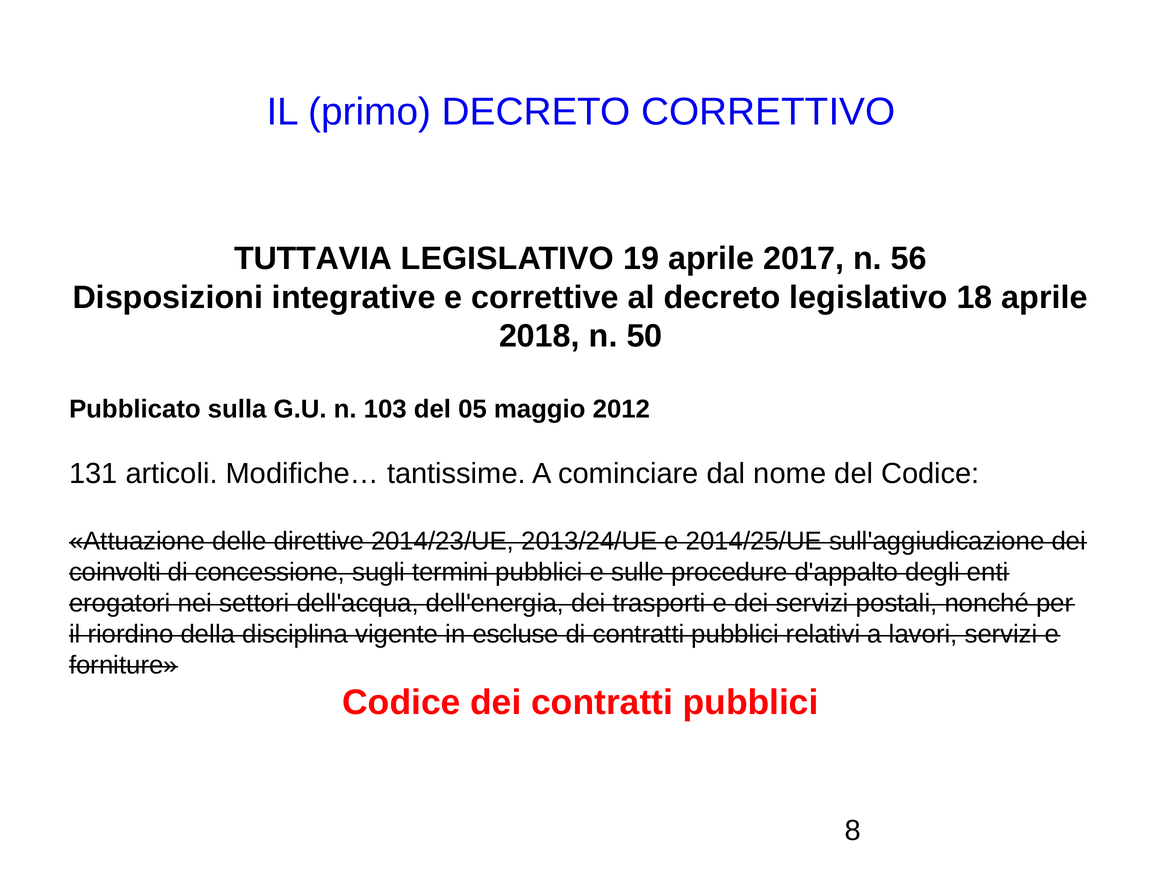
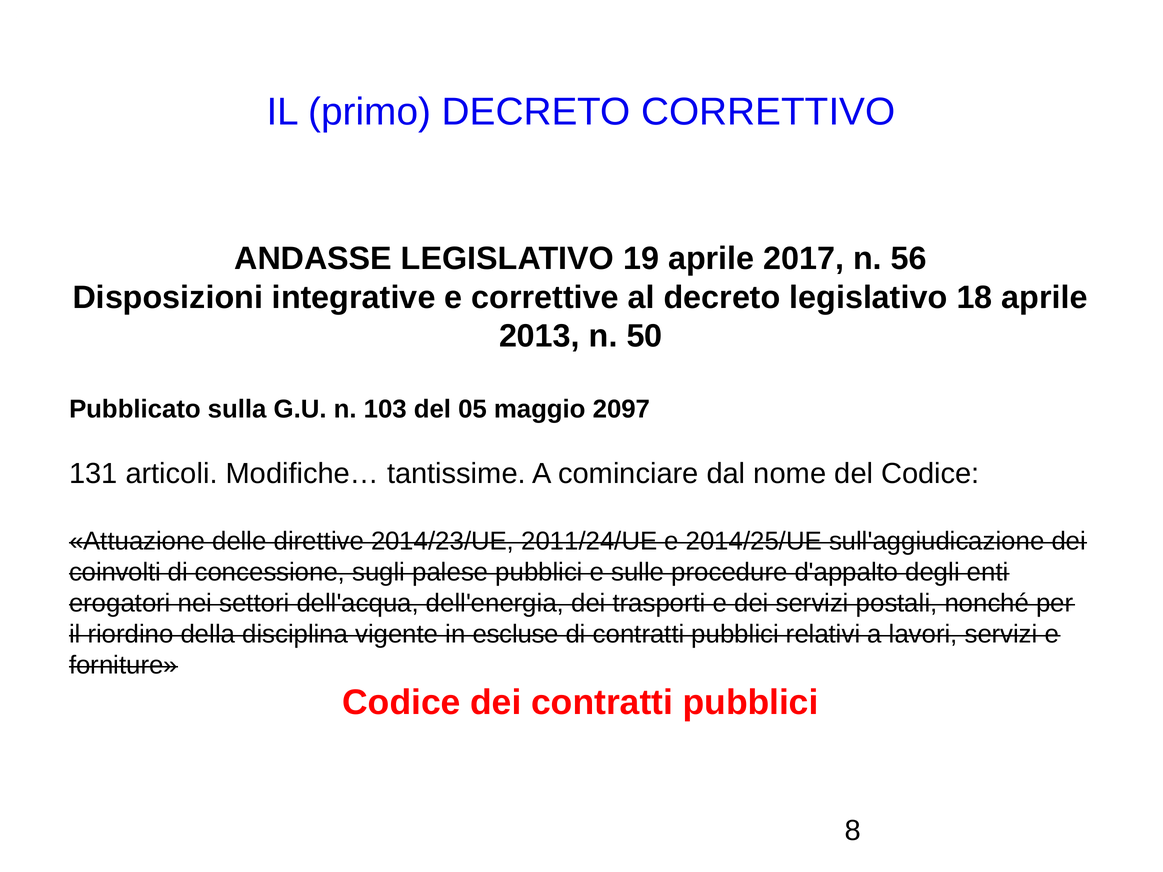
TUTTAVIA: TUTTAVIA -> ANDASSE (313, 259)
2018: 2018 -> 2013 (539, 336)
2012: 2012 -> 2097 (621, 409)
2013/24/UE: 2013/24/UE -> 2011/24/UE (589, 541)
termini: termini -> palese (450, 572)
